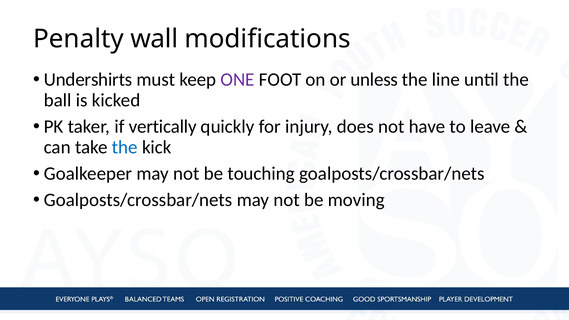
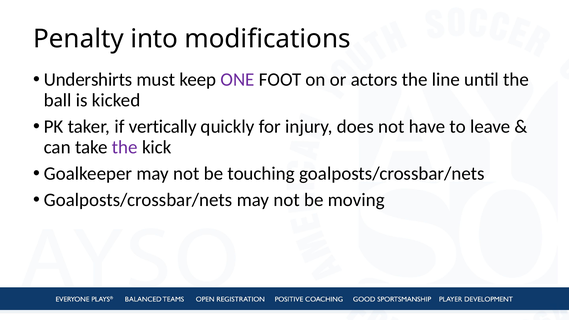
wall: wall -> into (154, 39)
unless: unless -> actors (374, 80)
the colour: blue -> purple (125, 147)
